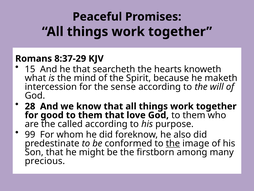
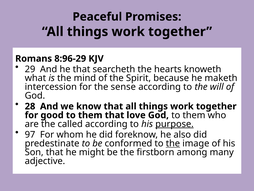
8:37-29: 8:37-29 -> 8:96-29 (70, 58)
15: 15 -> 29 (30, 69)
purpose underline: none -> present (174, 124)
99: 99 -> 97 (30, 134)
precious: precious -> adjective (45, 161)
